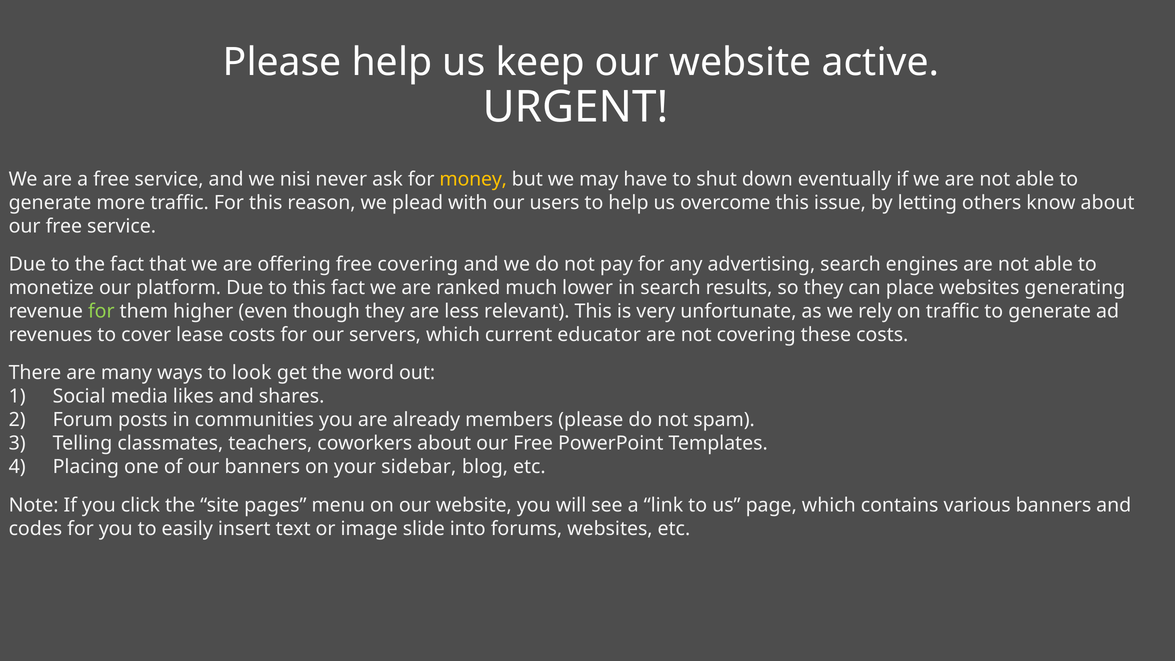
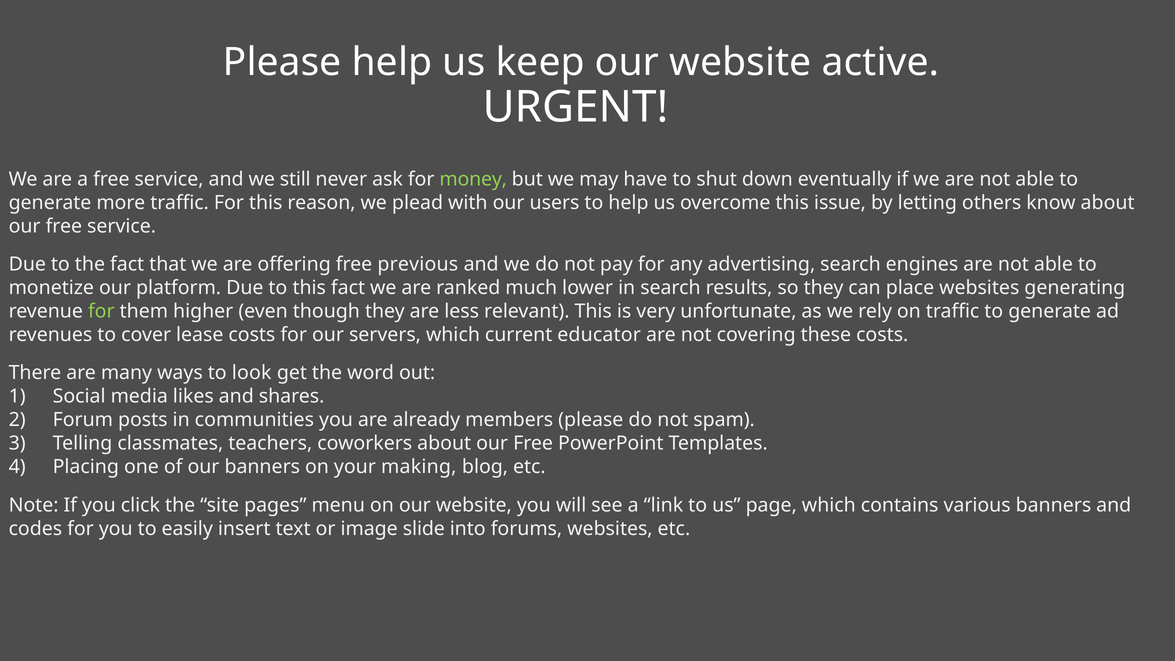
nisi: nisi -> still (295, 179)
money colour: yellow -> light green (473, 179)
free covering: covering -> previous (418, 264)
sidebar: sidebar -> making (419, 467)
